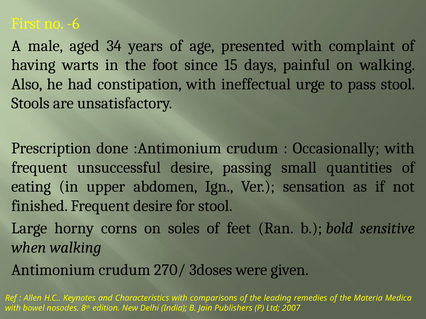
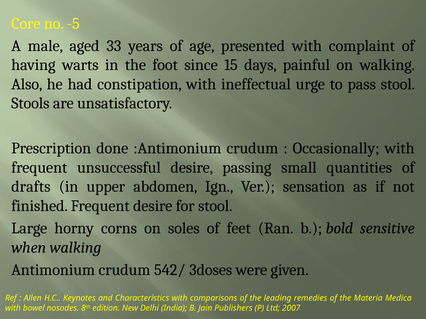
First: First -> Core (26, 23)
-6: -6 -> -5 (73, 23)
34: 34 -> 33 (114, 46)
eating: eating -> drafts (31, 187)
270/: 270/ -> 542/ (170, 270)
